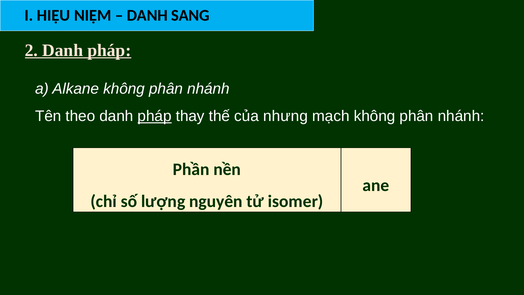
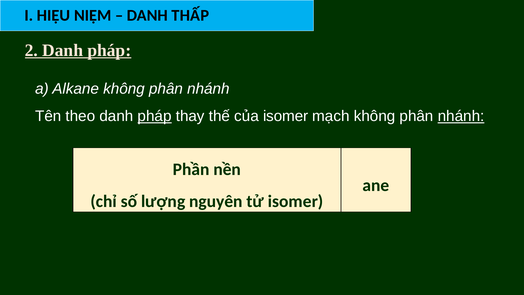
SANG: SANG -> THẤP (190, 15)
của nhưng: nhưng -> isomer (286, 116)
nhánh underline: none -> present (461, 116)
